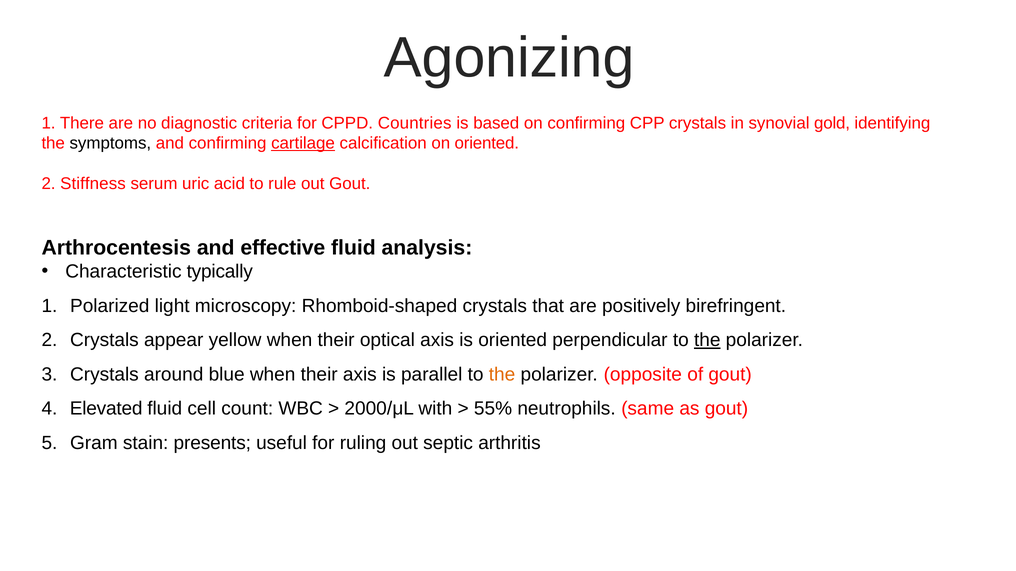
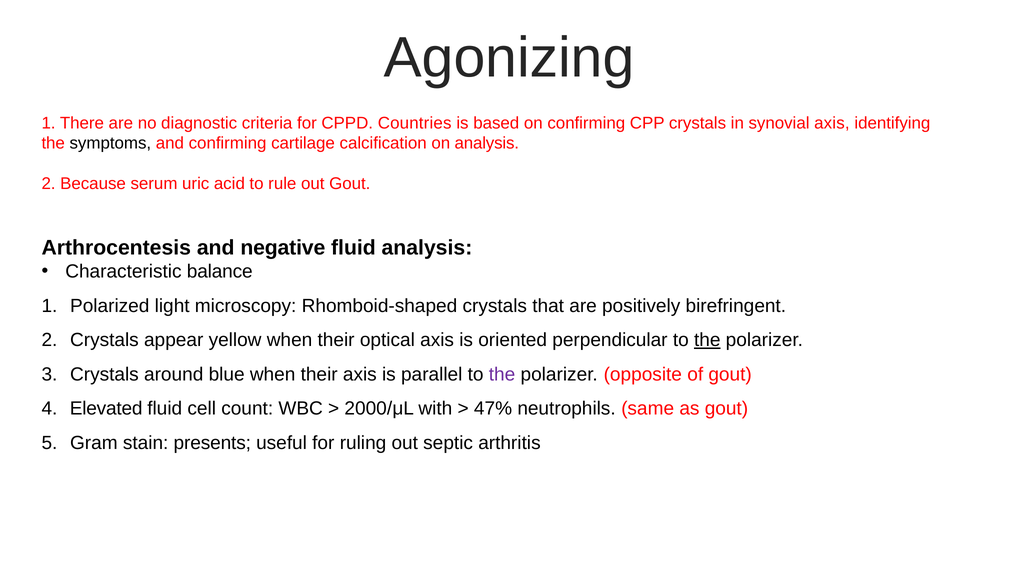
synovial gold: gold -> axis (832, 123)
cartilage underline: present -> none (303, 143)
on oriented: oriented -> analysis (487, 143)
Stiffness: Stiffness -> Because (93, 184)
effective: effective -> negative (283, 248)
typically: typically -> balance (220, 272)
the colour: orange -> purple (502, 375)
55%: 55% -> 47% (493, 409)
